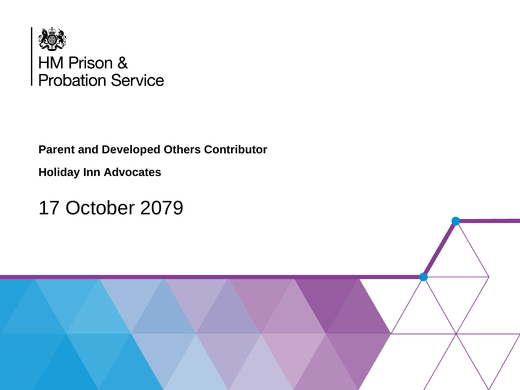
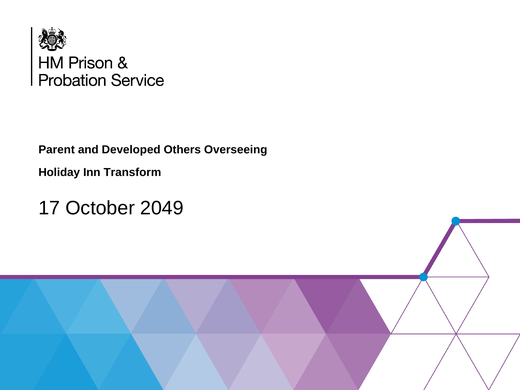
Contributor: Contributor -> Overseeing (236, 150)
Advocates: Advocates -> Transform (132, 172)
2079: 2079 -> 2049 (162, 208)
